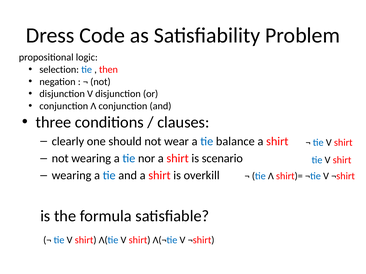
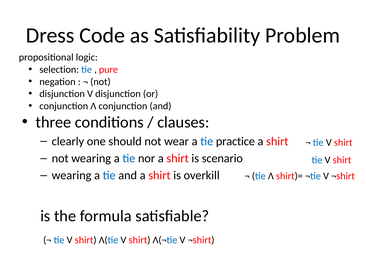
then: then -> pure (108, 70)
balance: balance -> practice (235, 142)
